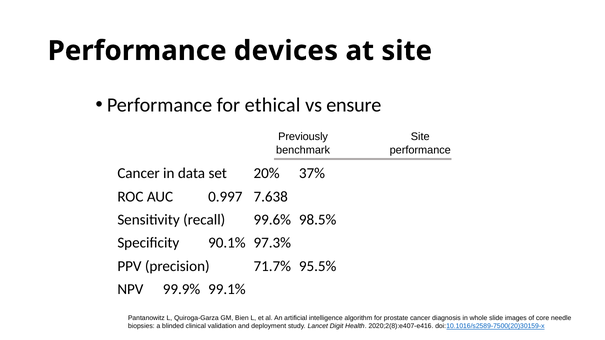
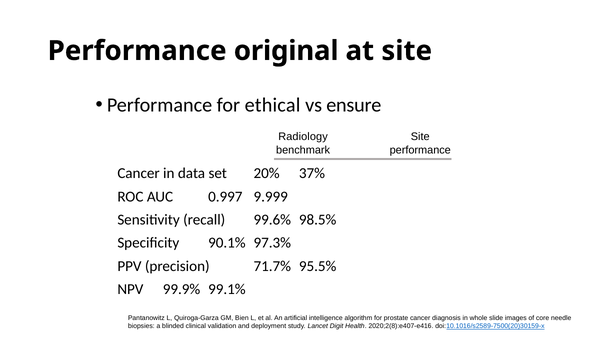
devices: devices -> original (286, 51)
Previously: Previously -> Radiology (303, 137)
7.638: 7.638 -> 9.999 (271, 197)
